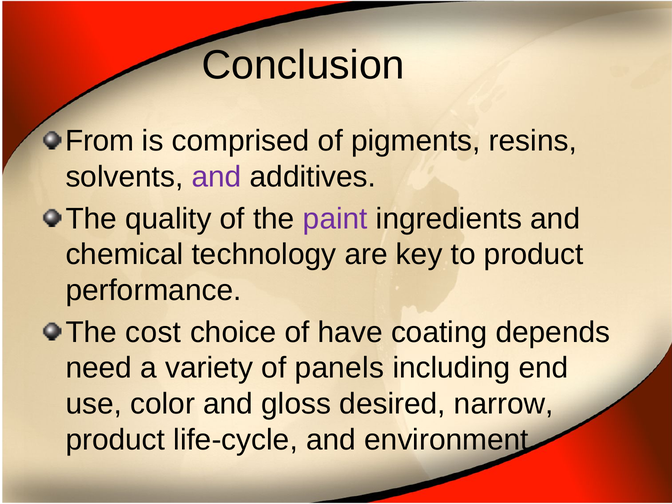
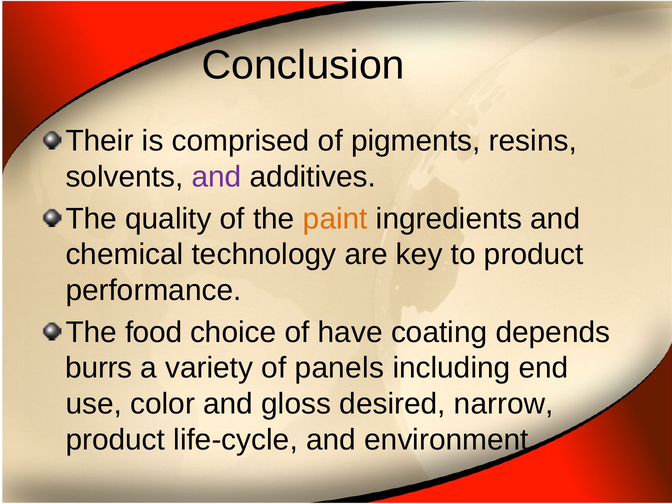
From: From -> Their (100, 141)
paint colour: purple -> orange (335, 219)
cost: cost -> food (154, 332)
need: need -> burrs (99, 368)
